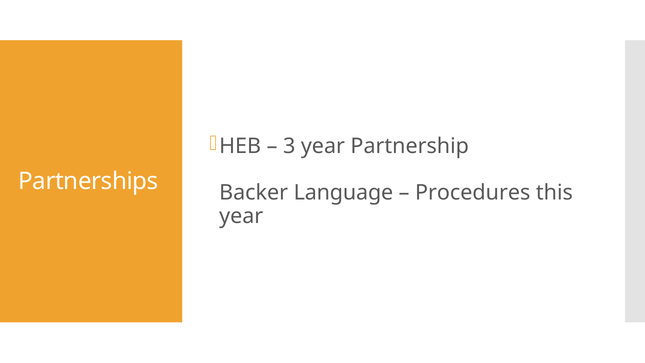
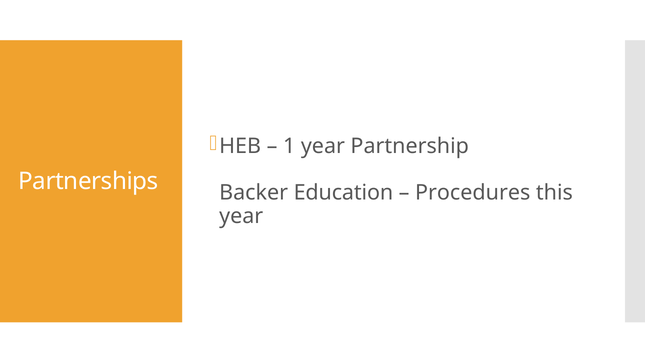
3: 3 -> 1 (289, 146)
Language: Language -> Education (343, 193)
